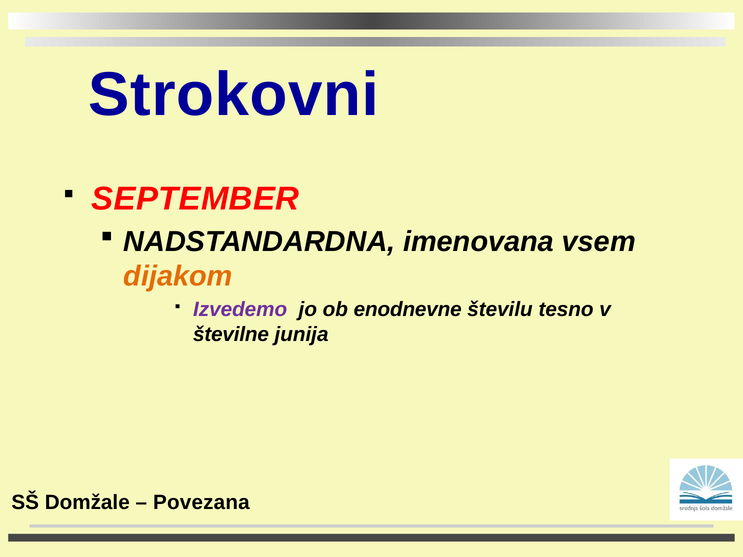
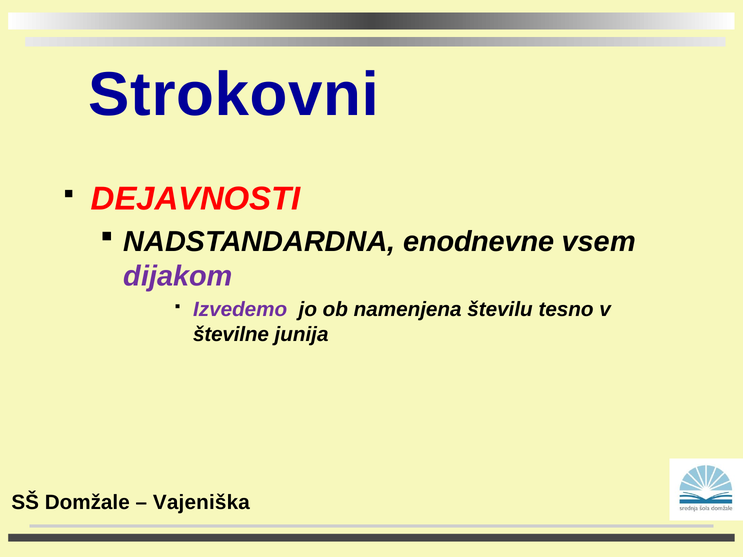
SEPTEMBER: SEPTEMBER -> DEJAVNOSTI (196, 199)
imenovana: imenovana -> enodnevne (479, 242)
dijakom colour: orange -> purple (178, 276)
enodnevne: enodnevne -> namenjena (408, 310)
Povezana: Povezana -> Vajeniška (201, 502)
